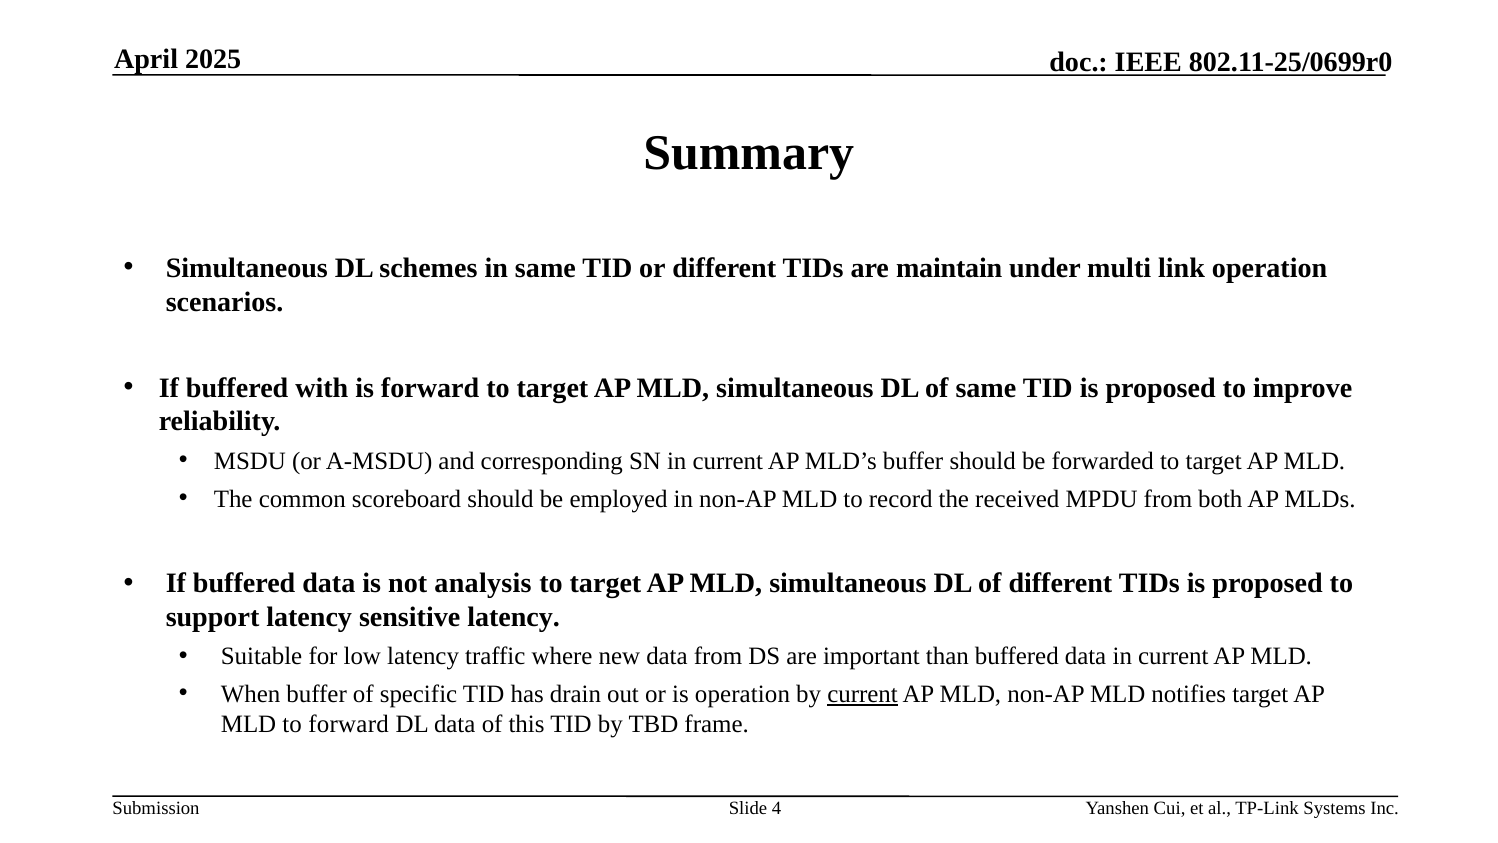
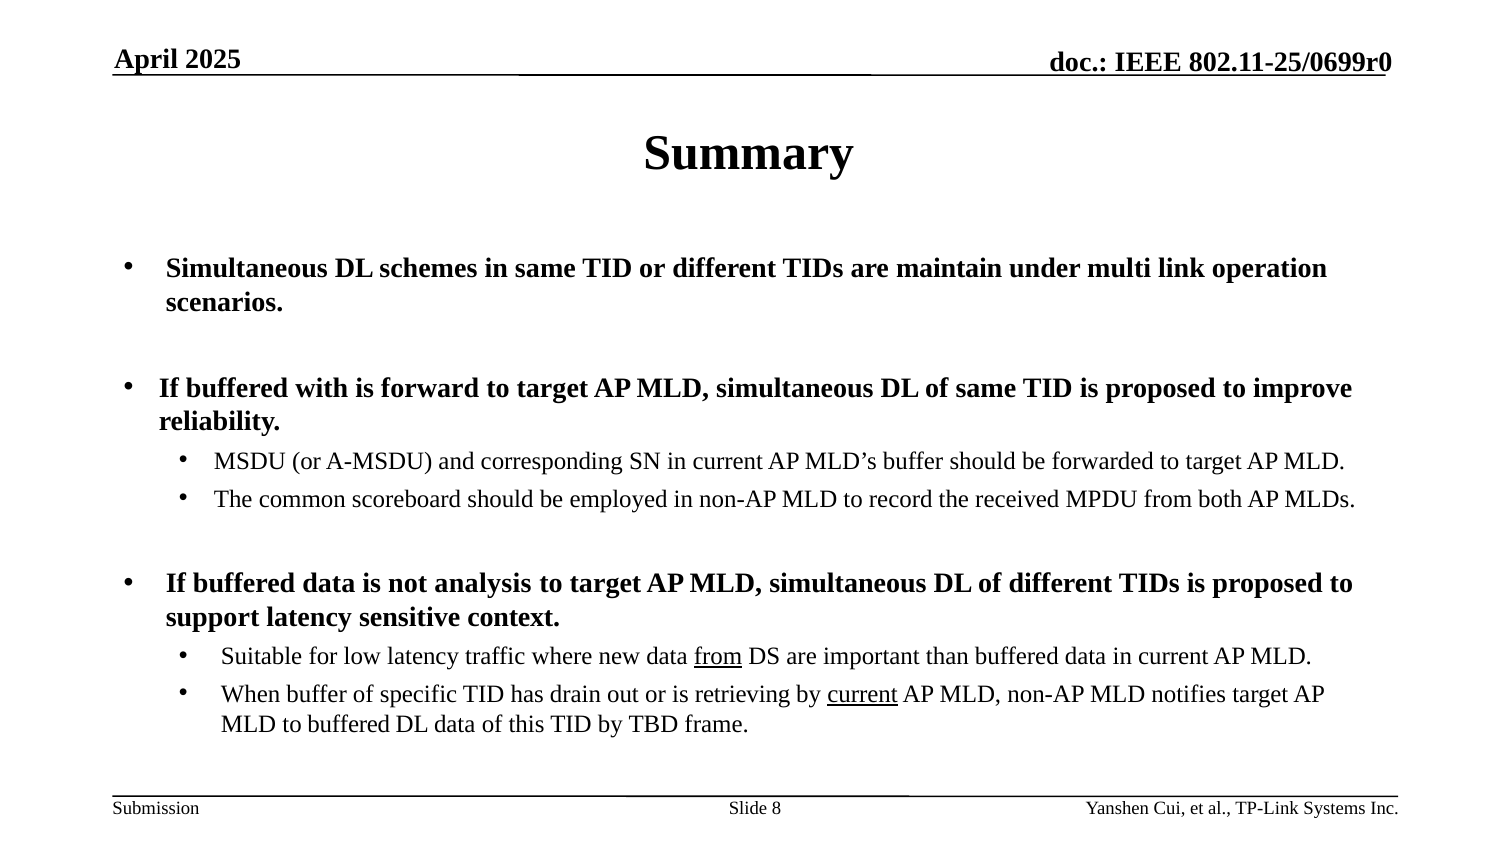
sensitive latency: latency -> context (514, 617)
from underline: none -> present (718, 656)
is operation: operation -> retrieving (743, 694)
to forward: forward -> buffered (349, 724)
4: 4 -> 8 (777, 808)
